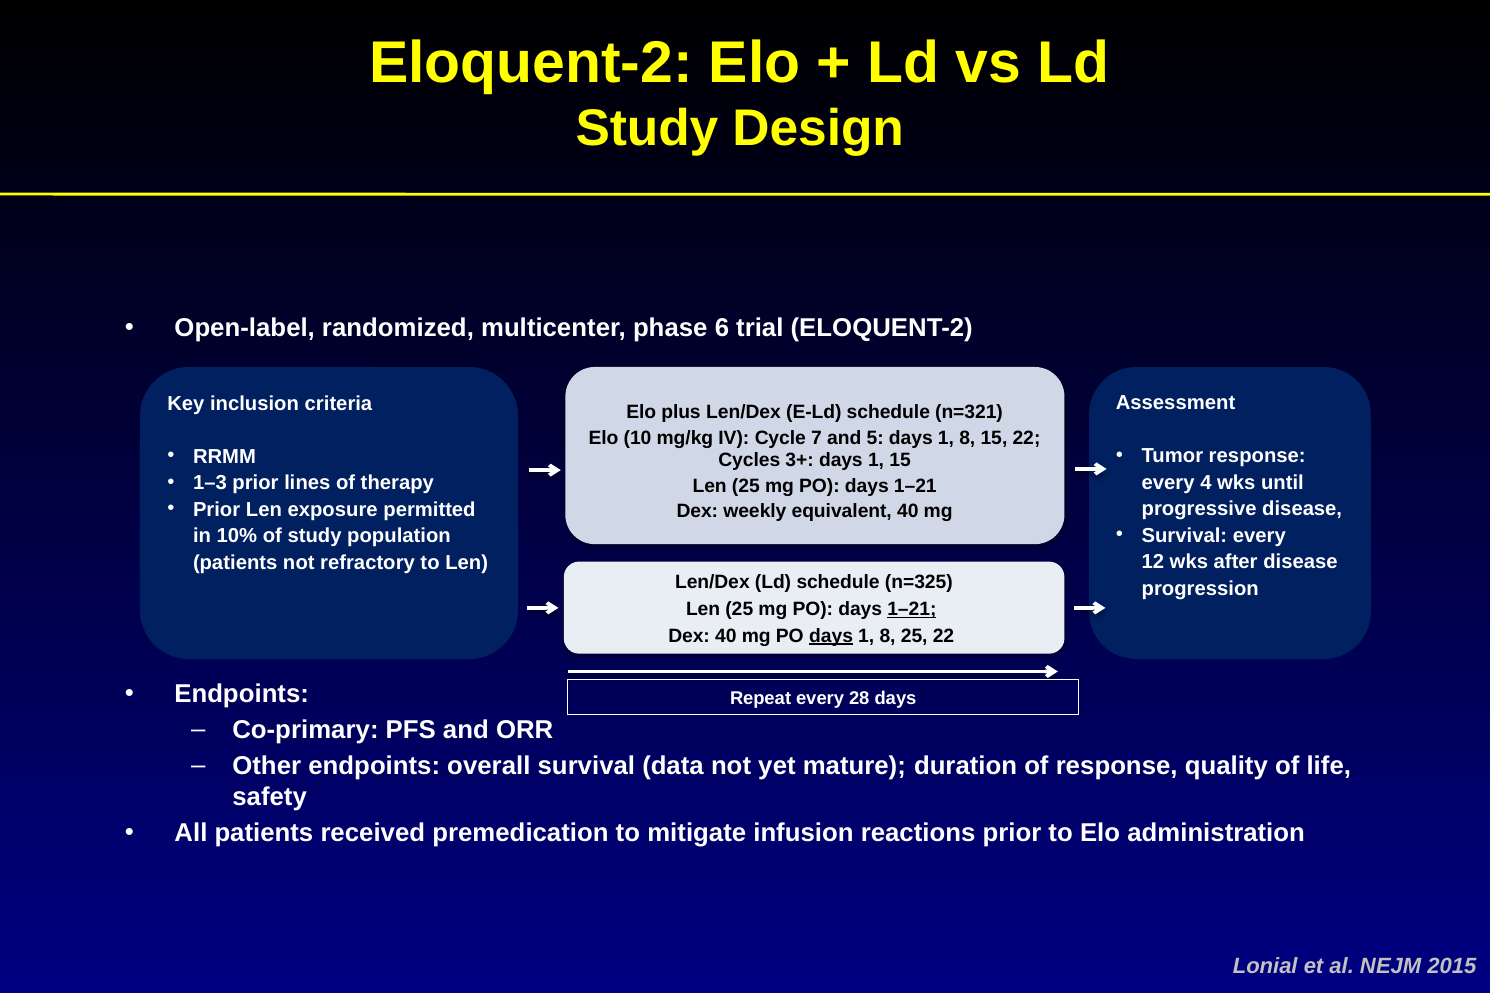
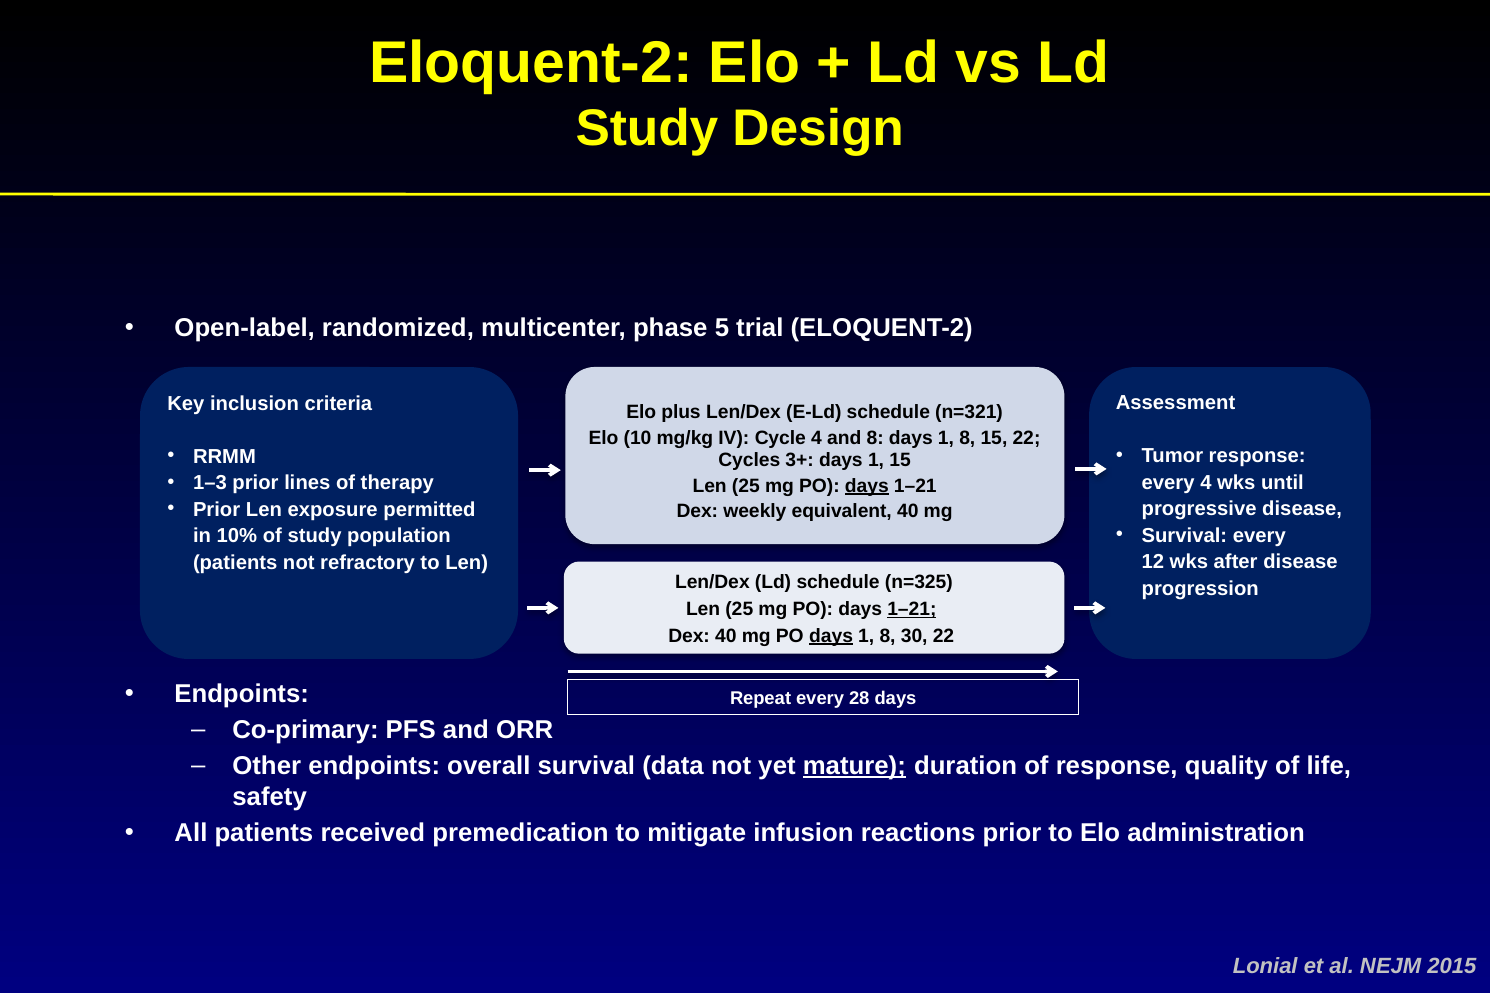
6: 6 -> 5 (722, 328)
Cycle 7: 7 -> 4 (817, 438)
and 5: 5 -> 8 (875, 438)
days underline: none -> present (867, 486)
8 25: 25 -> 30 (914, 636)
mature underline: none -> present (854, 766)
